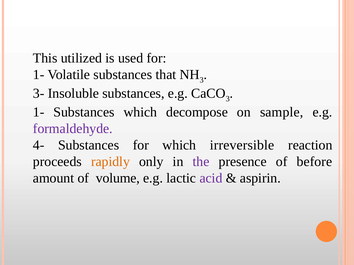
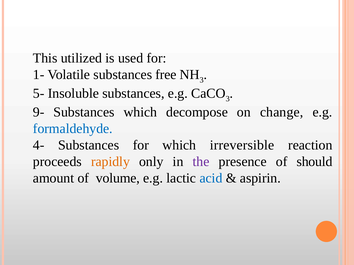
that: that -> free (166, 75)
3-: 3- -> 5- (39, 93)
1-: 1- -> 9- (39, 112)
sample: sample -> change (282, 112)
formaldehyde colour: purple -> blue (73, 129)
before: before -> should (315, 162)
acid colour: purple -> blue (211, 178)
